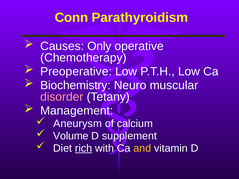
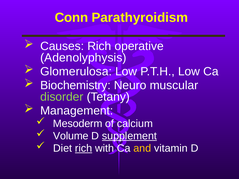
Causes Only: Only -> Rich (99, 46)
Chemotherapy: Chemotherapy -> Adenolyphysis (83, 58)
Preoperative: Preoperative -> Glomerulosa (76, 72)
disorder colour: pink -> light green (62, 97)
Aneurysm: Aneurysm -> Mesoderm (78, 124)
supplement underline: none -> present (129, 136)
